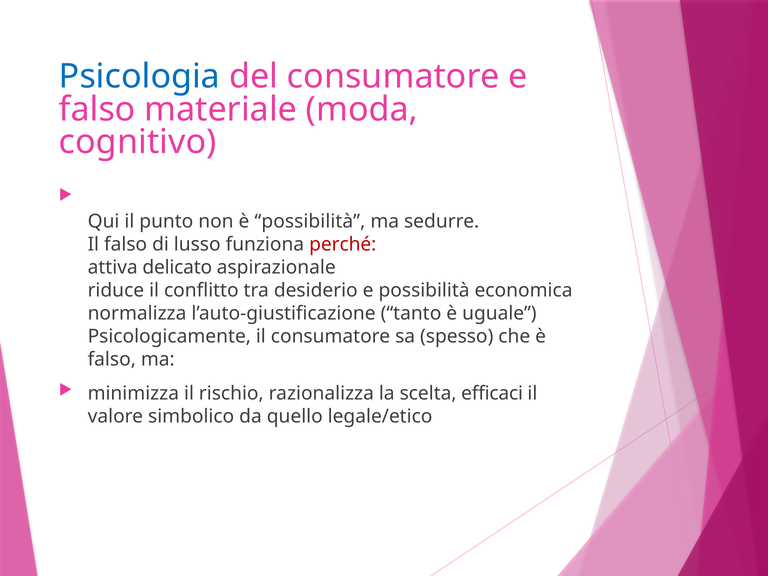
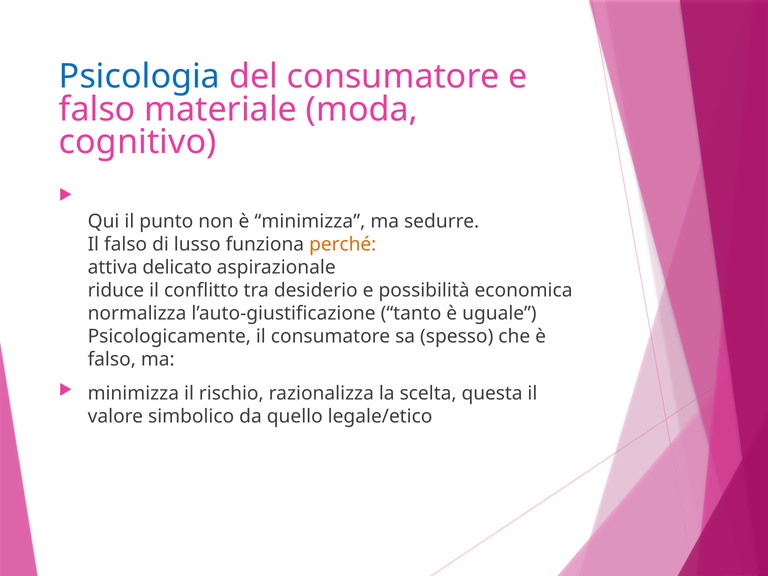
è possibilità: possibilità -> minimizza (310, 221)
perché colour: red -> orange (343, 244)
efficaci: efficaci -> questa (492, 393)
